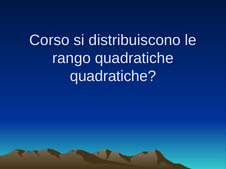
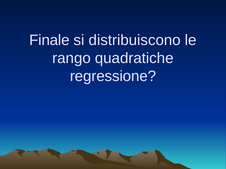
Corso: Corso -> Finale (49, 40)
quadratiche: quadratiche -> regressione (113, 76)
